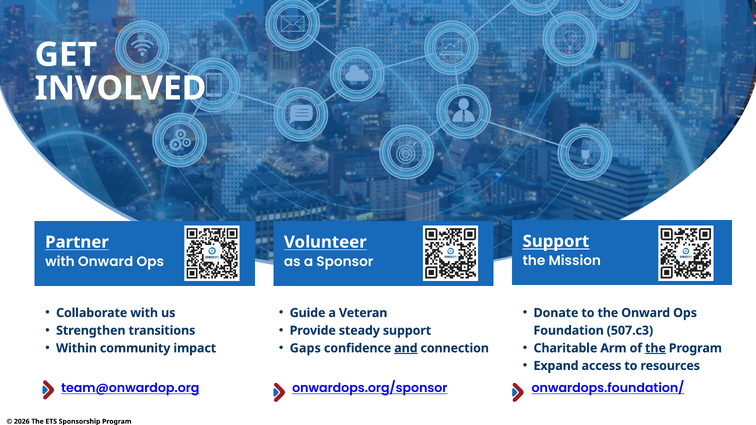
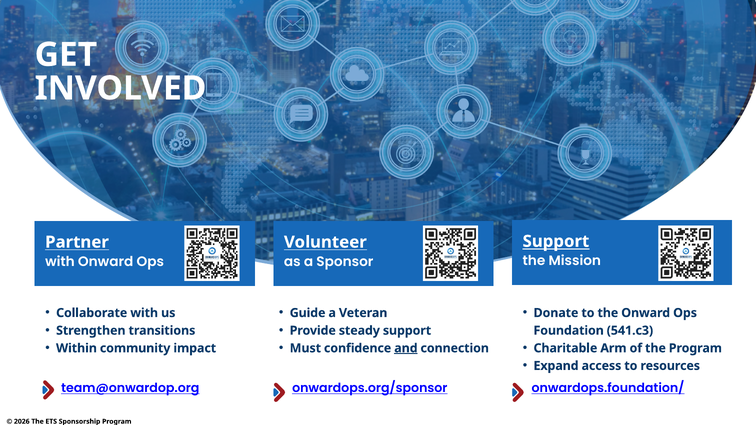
507.c3: 507.c3 -> 541.c3 (630, 331)
Gaps: Gaps -> Must (305, 348)
the underline: present -> none (655, 348)
